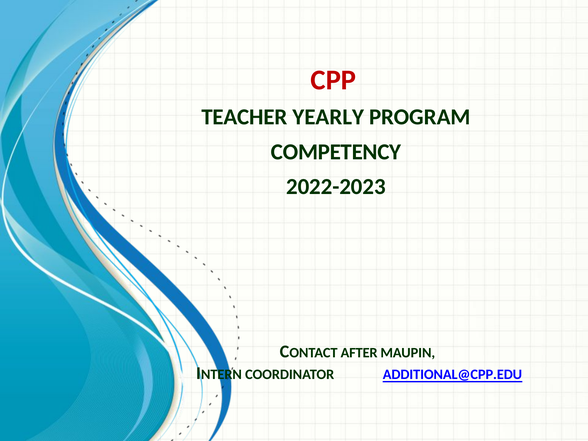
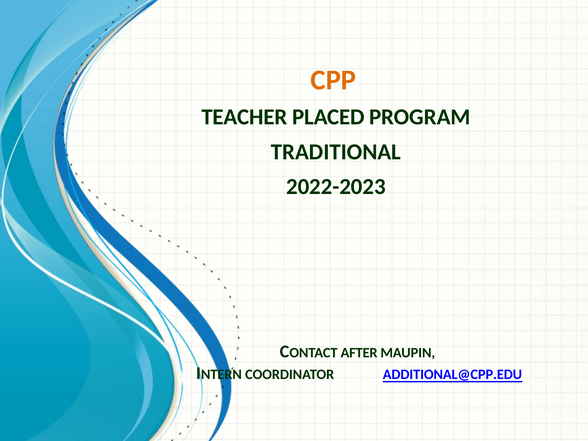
CPP colour: red -> orange (333, 80)
YEARLY: YEARLY -> PLACED (328, 117)
COMPETENCY: COMPETENCY -> TRADITIONAL (336, 152)
